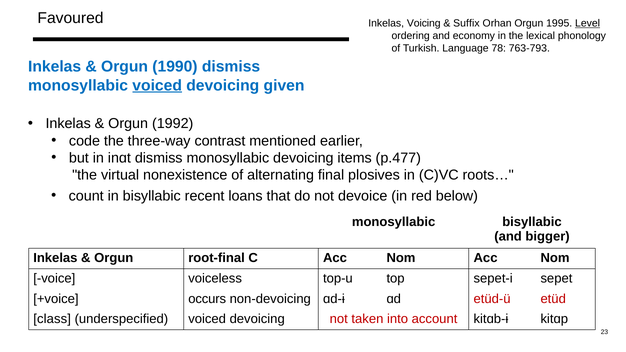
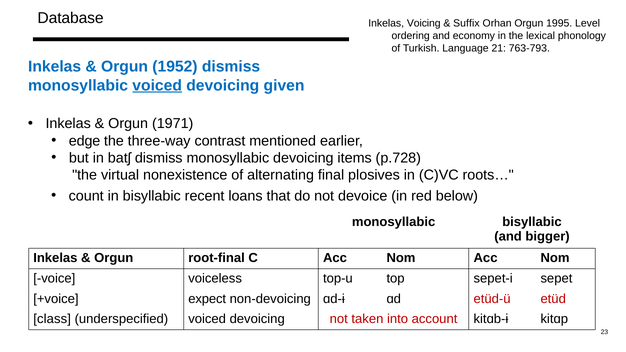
Favoured: Favoured -> Database (71, 18)
Level underline: present -> none (588, 23)
78: 78 -> 21 (499, 48)
1990: 1990 -> 1952 (175, 67)
1992: 1992 -> 1971 (173, 124)
code: code -> edge (85, 141)
inɑt: inɑt -> batʃ (119, 158)
p.477: p.477 -> p.728 (398, 158)
occurs: occurs -> expect (207, 299)
